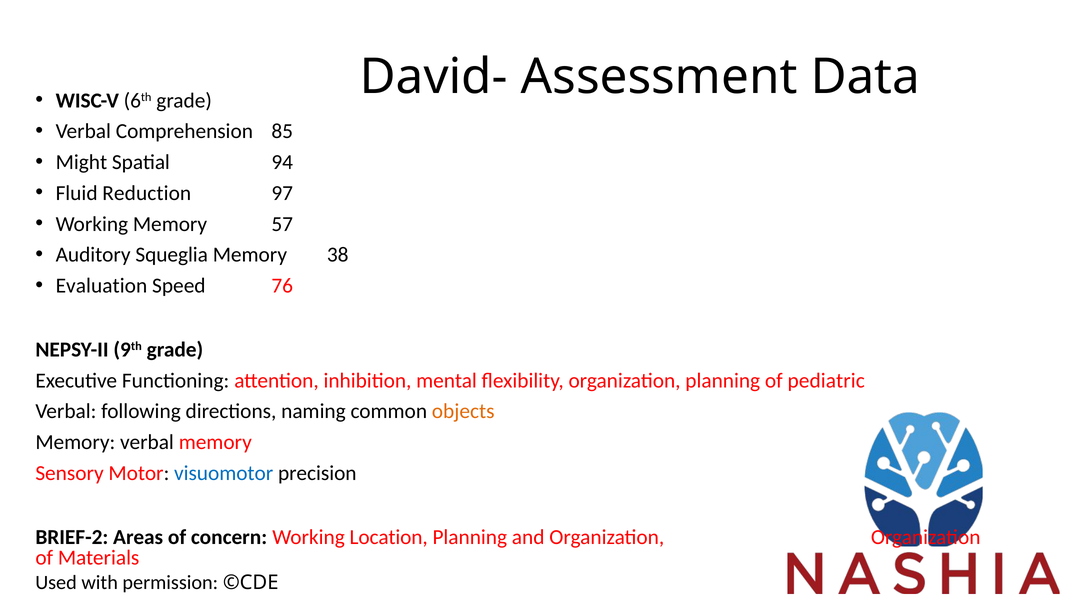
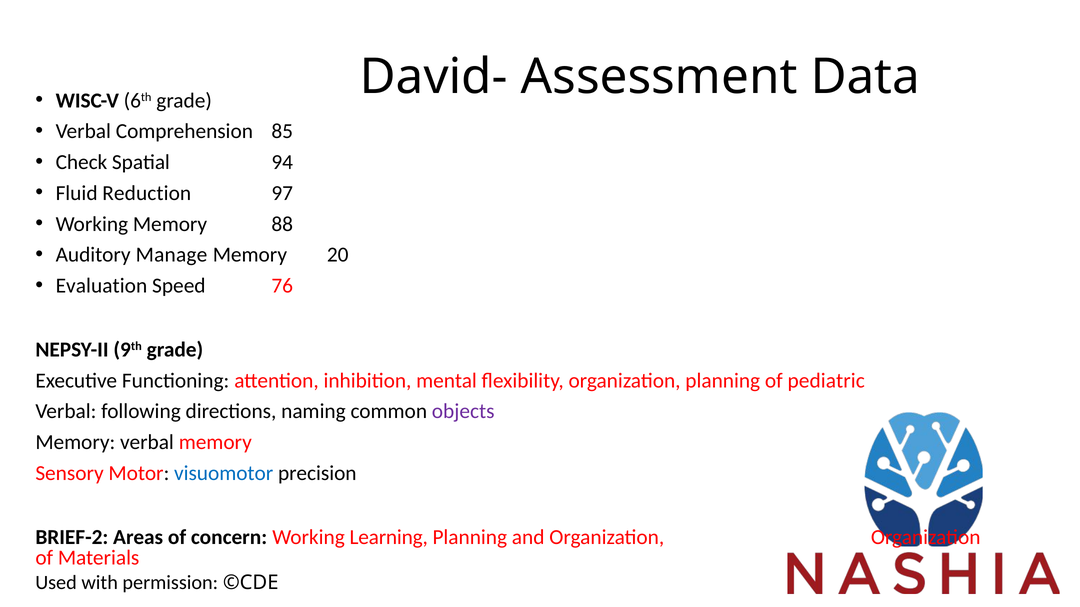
Might: Might -> Check (81, 162)
57: 57 -> 88 (282, 224)
Squeglia: Squeglia -> Manage (172, 255)
38: 38 -> 20 (338, 255)
objects colour: orange -> purple (463, 412)
Location: Location -> Learning (389, 537)
